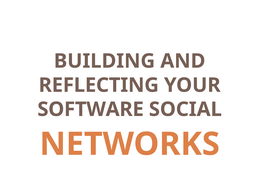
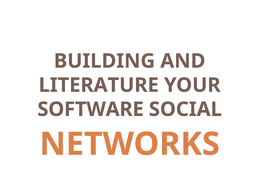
REFLECTING: REFLECTING -> LITERATURE (99, 85)
